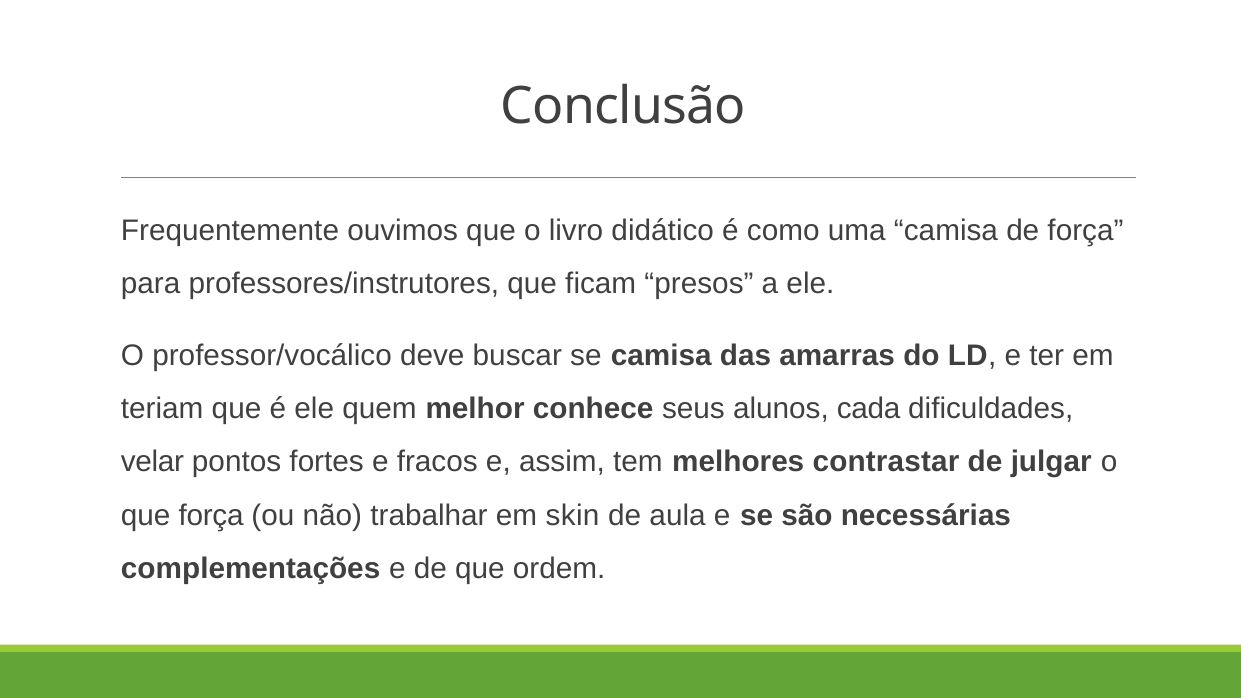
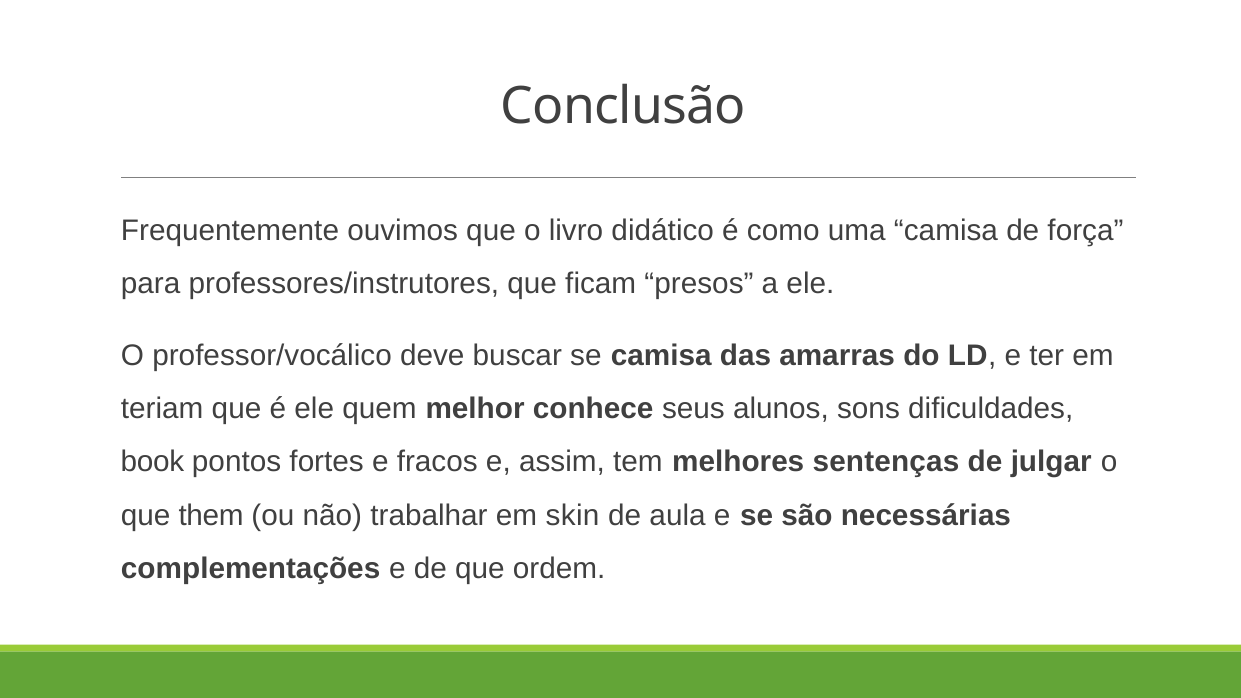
cada: cada -> sons (868, 409)
velar: velar -> book (152, 462)
contrastar: contrastar -> sentenças (886, 462)
que força: força -> them (211, 516)
